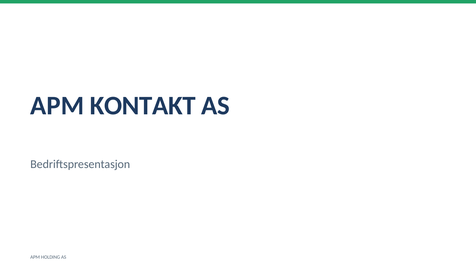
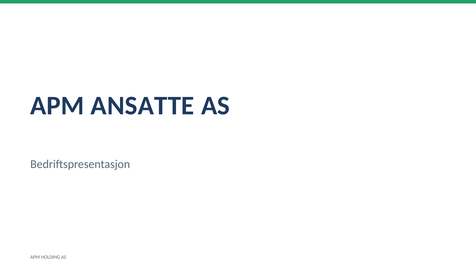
KONTAKT: KONTAKT -> ANSATTE (142, 106)
